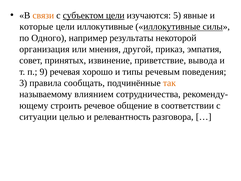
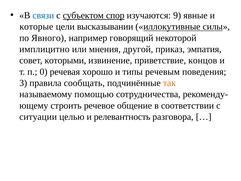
связи colour: orange -> blue (43, 15)
субъектом цели: цели -> спор (115, 15)
5: 5 -> 9 (177, 15)
цели иллокутивные: иллокутивные -> высказывании (105, 27)
Одного: Одного -> Явного (49, 38)
результаты: результаты -> говорящий (131, 38)
организация: организация -> имплицитно (44, 49)
принятых: принятых -> которыми (65, 60)
вывода: вывода -> концов (203, 60)
9: 9 -> 0 (44, 72)
влиянием: влиянием -> помощью (94, 94)
